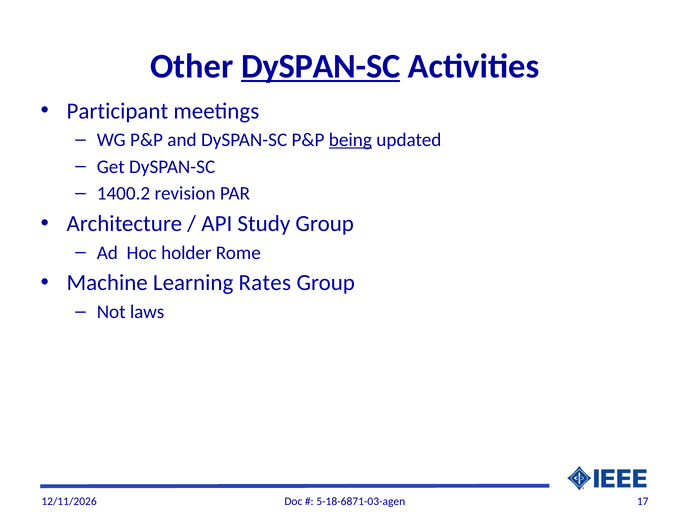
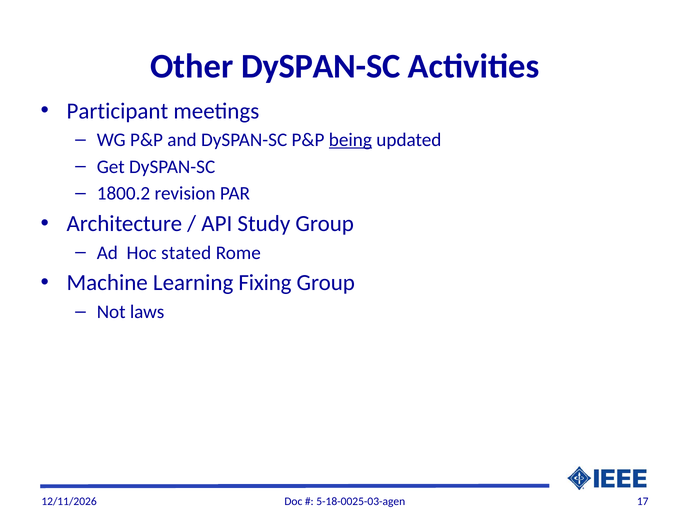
DySPAN-SC underline: present -> none (321, 66)
1400.2: 1400.2 -> 1800.2 (123, 193)
holder: holder -> stated (186, 252)
Rates: Rates -> Fixing (265, 283)
5-18-6871-03-agen: 5-18-6871-03-agen -> 5-18-0025-03-agen (361, 501)
